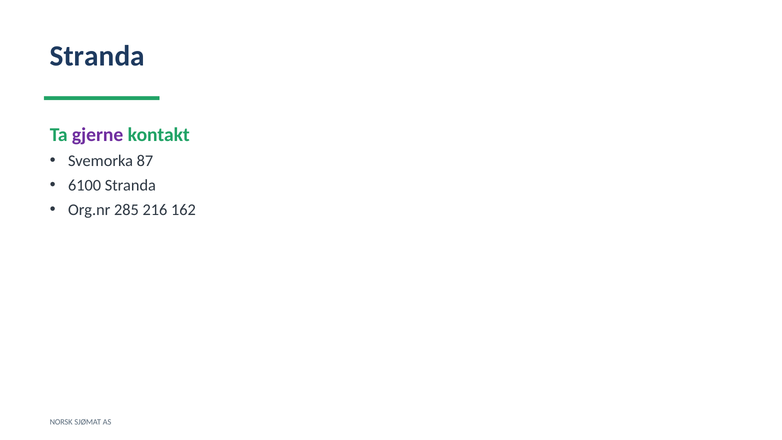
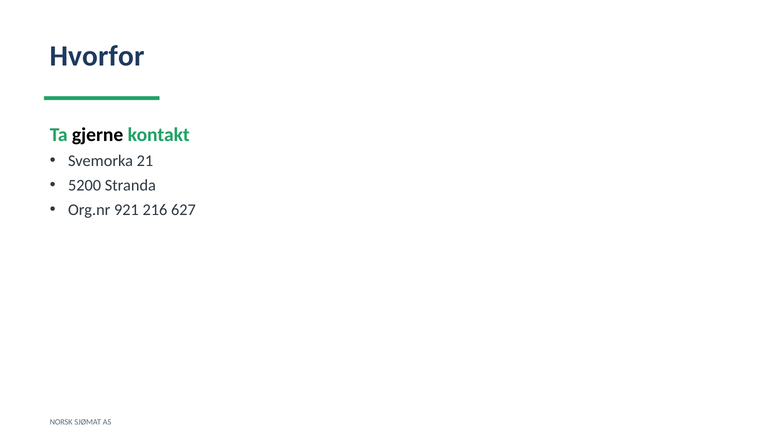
Stranda: Stranda -> Hvorfor (97, 56)
gjerne colour: purple -> black (98, 135)
87: 87 -> 21 (145, 161)
6100: 6100 -> 5200 (85, 185)
285: 285 -> 921 (126, 210)
162: 162 -> 627 (183, 210)
